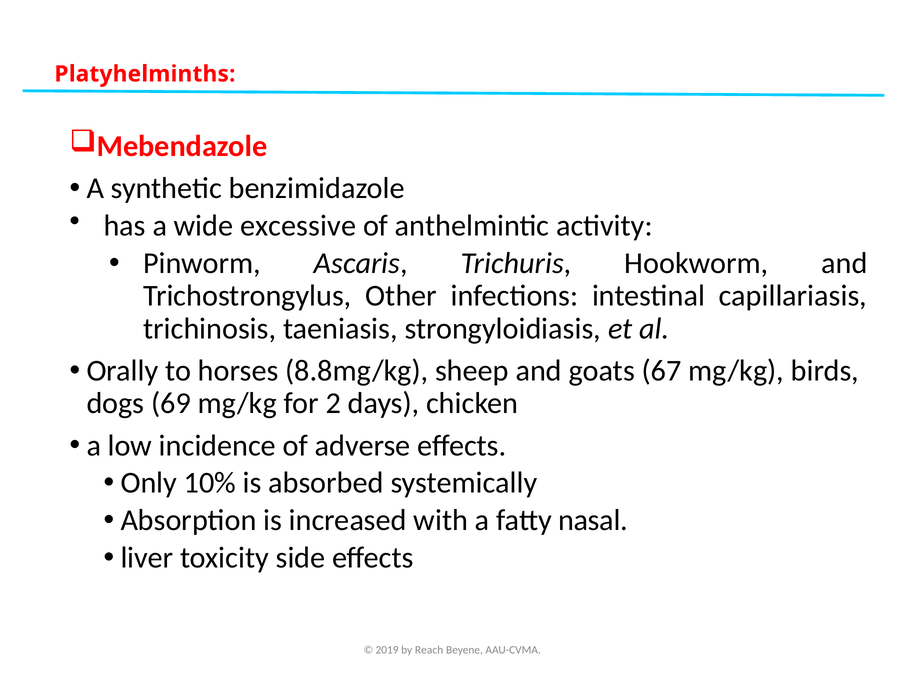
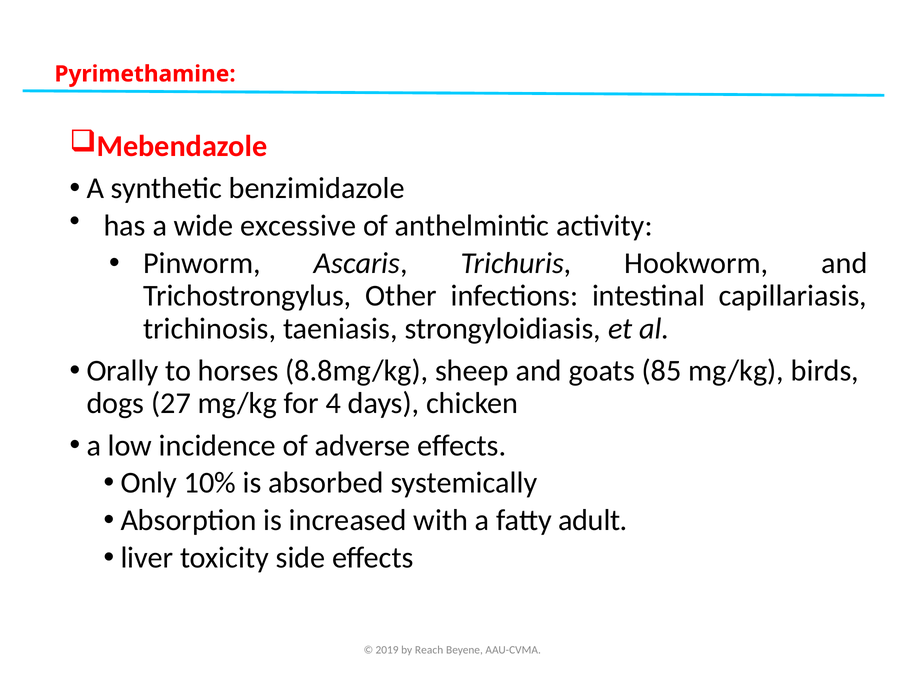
Platyhelminths: Platyhelminths -> Pyrimethamine (145, 74)
67: 67 -> 85 (661, 370)
69: 69 -> 27 (171, 403)
2: 2 -> 4 (333, 403)
nasal: nasal -> adult (593, 520)
